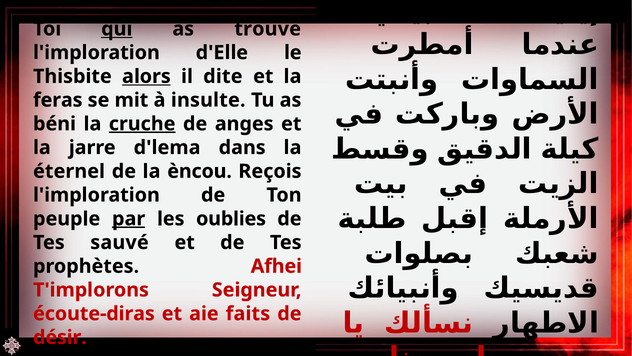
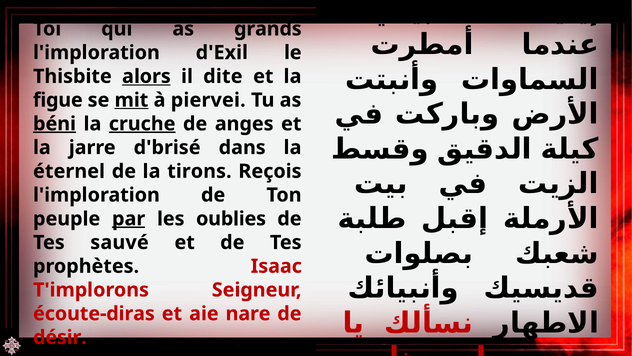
qui underline: present -> none (117, 29)
trouve: trouve -> grands (268, 29)
d'Elle: d'Elle -> d'Exil (222, 53)
feras: feras -> figue (58, 100)
mit underline: none -> present (131, 100)
insulte: insulte -> piervei (208, 100)
béni underline: none -> present (55, 124)
d'lema: d'lema -> d'brisé (167, 147)
èncou: èncou -> tirons (199, 171)
Afhei: Afhei -> Isaac (276, 266)
faits: faits -> nare (248, 313)
